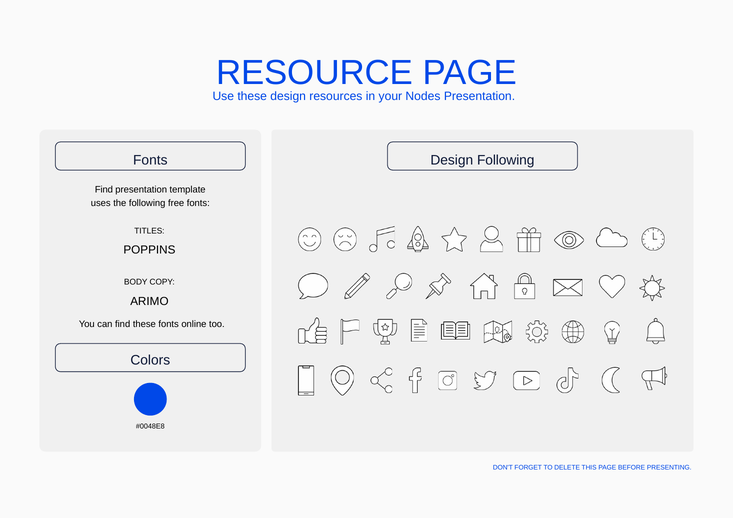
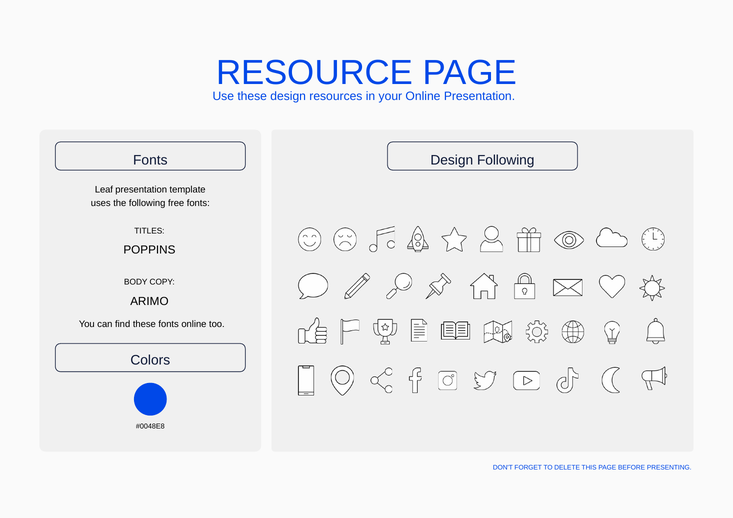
your Nodes: Nodes -> Online (423, 96)
Find: Find -> Leaf (104, 190)
